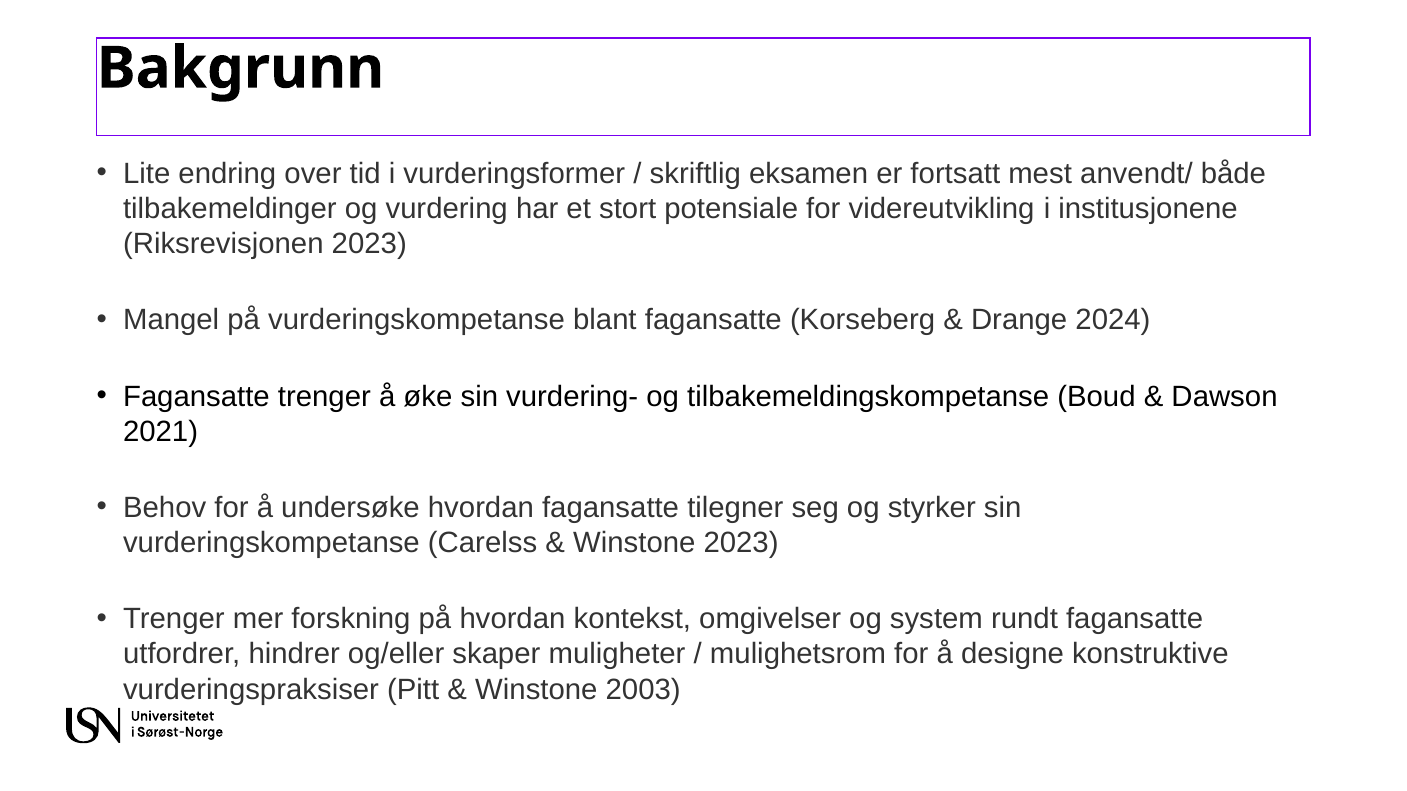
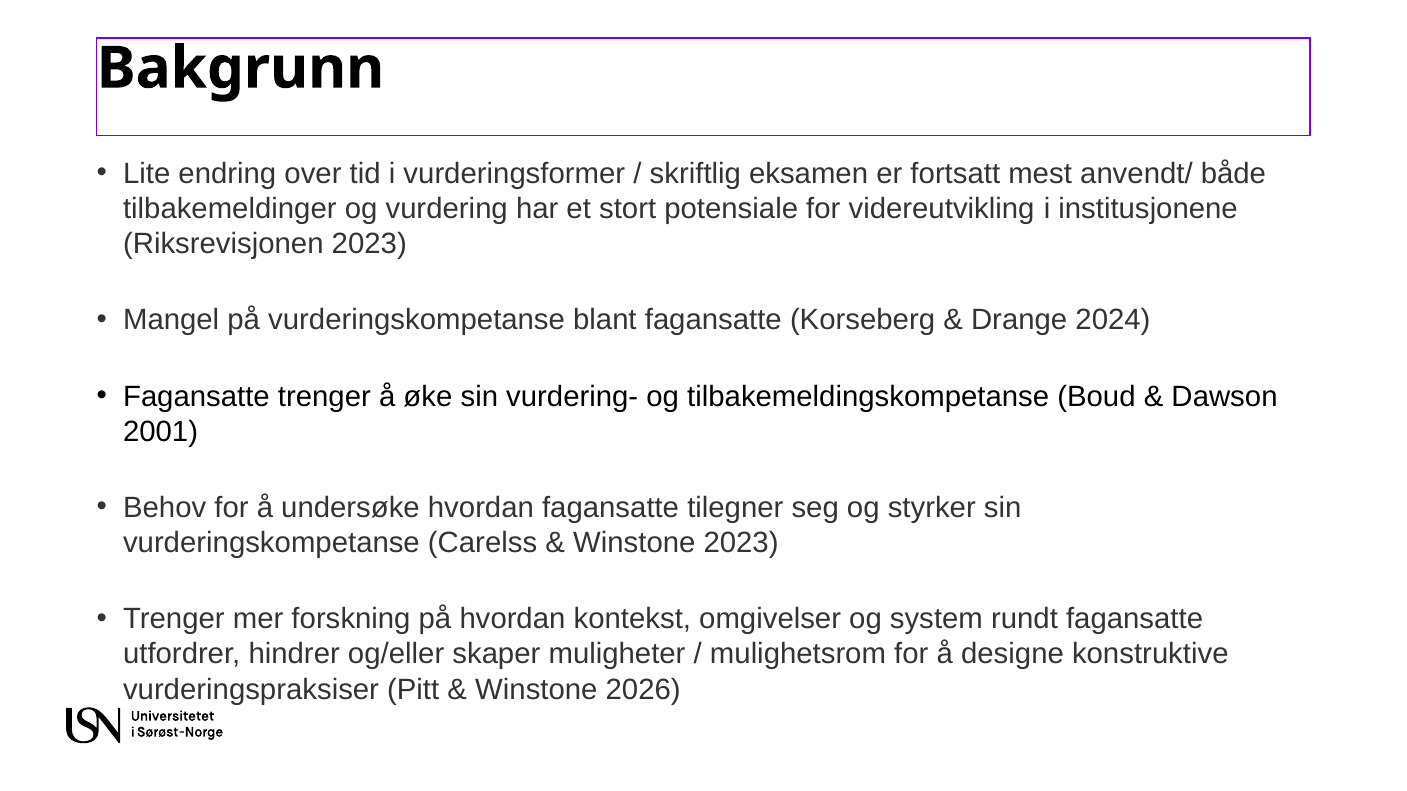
2021: 2021 -> 2001 (161, 432)
2003: 2003 -> 2026 (643, 690)
